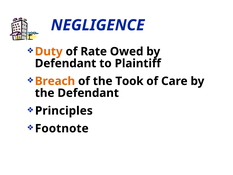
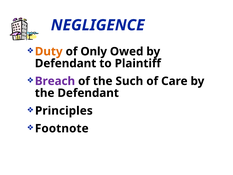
Rate: Rate -> Only (94, 51)
Breach colour: orange -> purple (55, 81)
Took: Took -> Such (129, 81)
